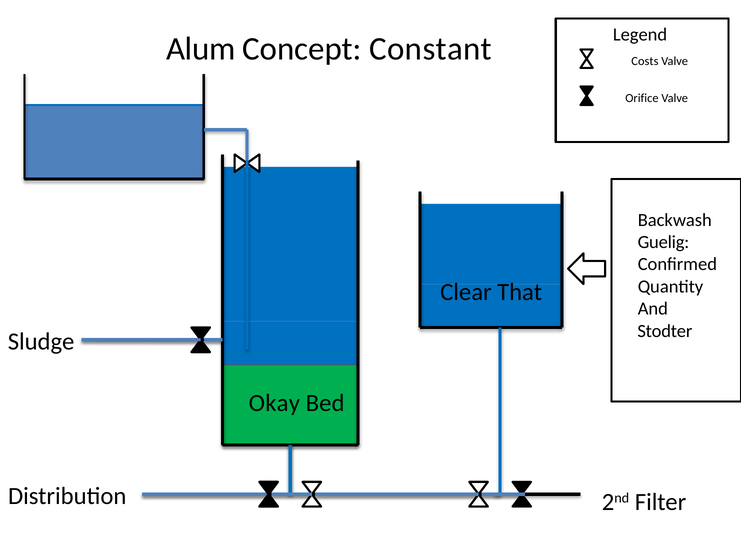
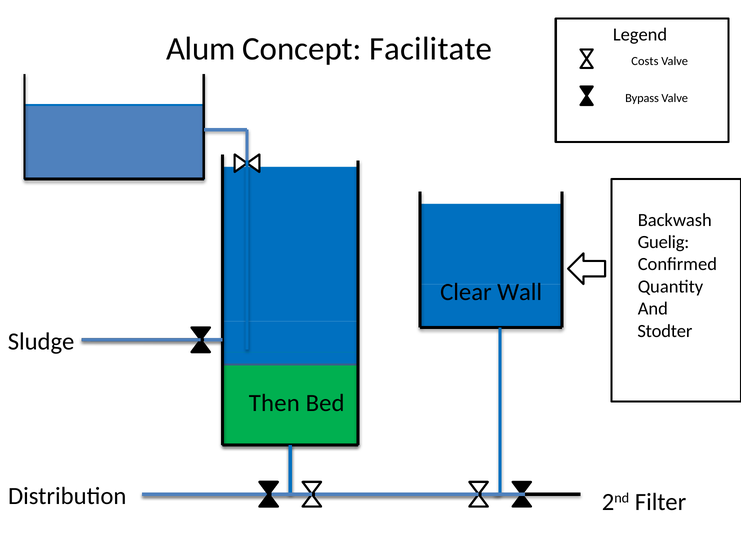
Constant: Constant -> Facilitate (431, 49)
Orifice: Orifice -> Bypass (642, 98)
That: That -> Wall (520, 292)
Okay: Okay -> Then (274, 403)
